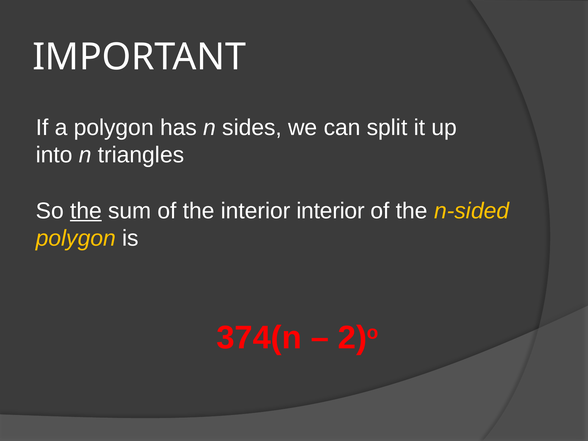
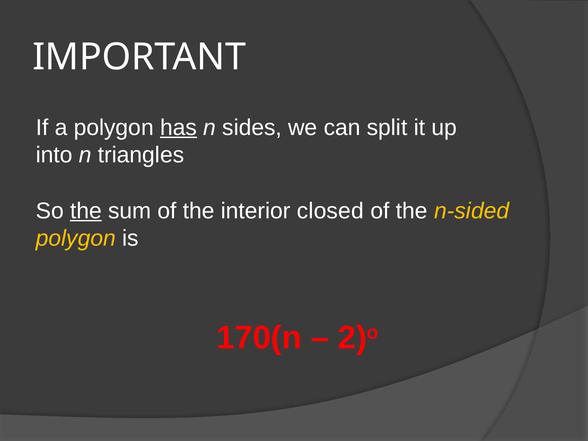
has underline: none -> present (178, 128)
interior interior: interior -> closed (330, 211)
374(n: 374(n -> 170(n (259, 338)
